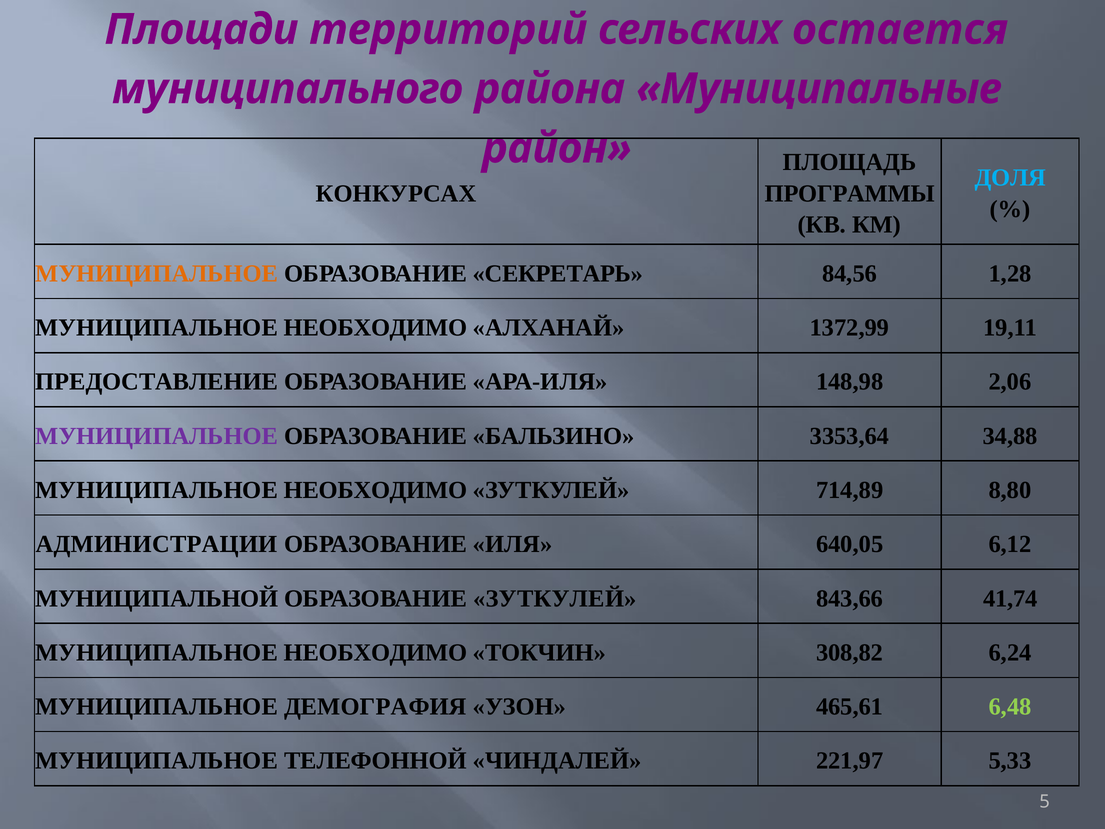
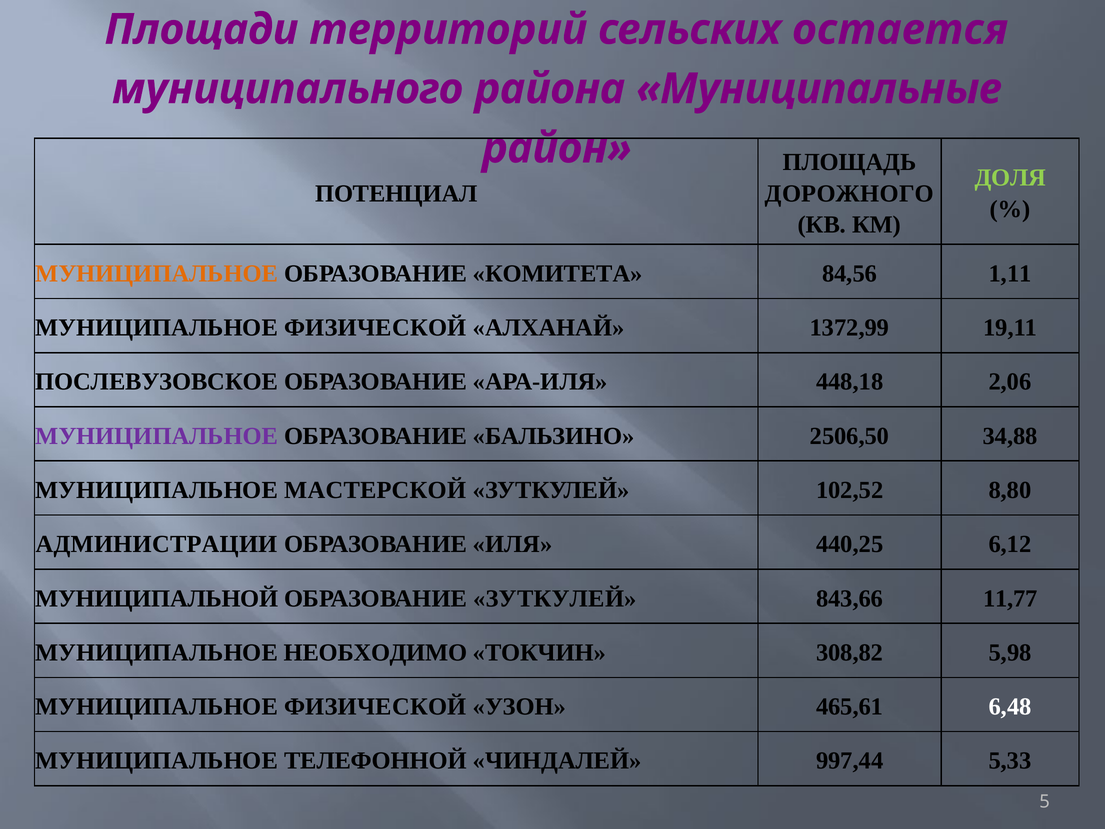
ДОЛЯ colour: light blue -> light green (1010, 178)
КОНКУРСАХ: КОНКУРСАХ -> ПОТЕНЦИАЛ (396, 193)
ПРОГРАММЫ: ПРОГРАММЫ -> ДОРОЖНОГО (849, 193)
СЕКРЕТАРЬ: СЕКРЕТАРЬ -> КОМИТЕТА (558, 274)
1,28: 1,28 -> 1,11 (1010, 274)
НЕОБХОДИМО: НЕОБХОДИМО -> ФИЗИЧЕСКОЙ (375, 328)
ПРЕДОСТАВЛЕНИЕ: ПРЕДОСТАВЛЕНИЕ -> ПОСЛЕВУЗОВСКОЕ (157, 382)
148,98: 148,98 -> 448,18 (850, 382)
3353,64: 3353,64 -> 2506,50 (850, 436)
НЕОБХОДИМО: НЕОБХОДИМО -> МАСТЕРСКОЙ (375, 490)
714,89: 714,89 -> 102,52 (850, 490)
640,05: 640,05 -> 440,25 (850, 544)
41,74: 41,74 -> 11,77 (1010, 598)
6,24: 6,24 -> 5,98 (1010, 652)
ДЕМОГРАФИЯ: ДЕМОГРАФИЯ -> ФИЗИЧЕСКОЙ (375, 706)
6,48 colour: light green -> white (1010, 706)
221,97: 221,97 -> 997,44 (850, 761)
